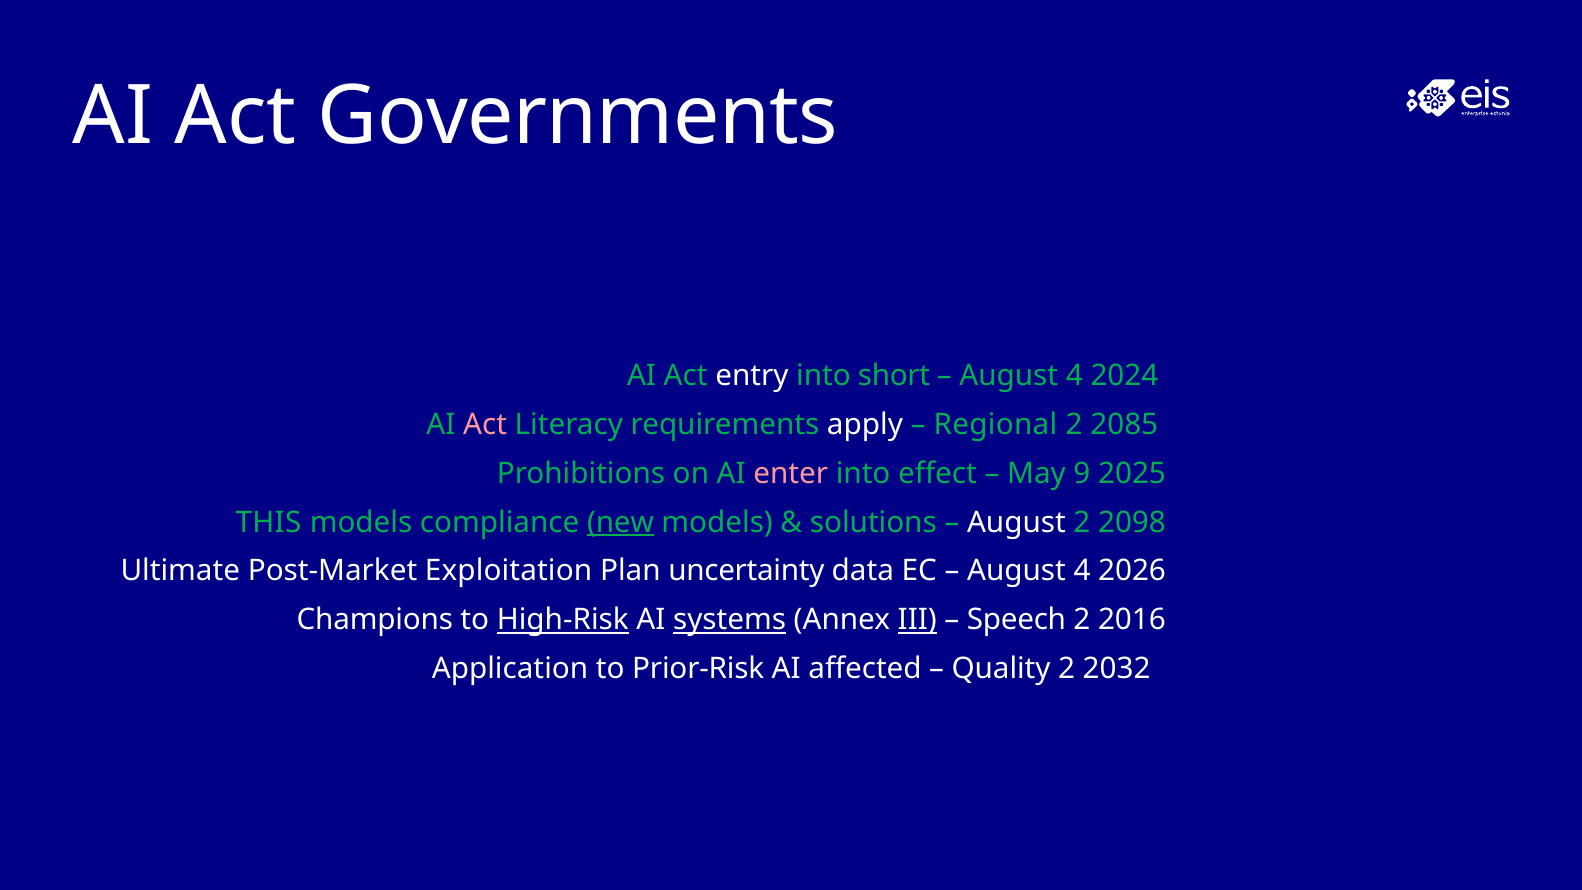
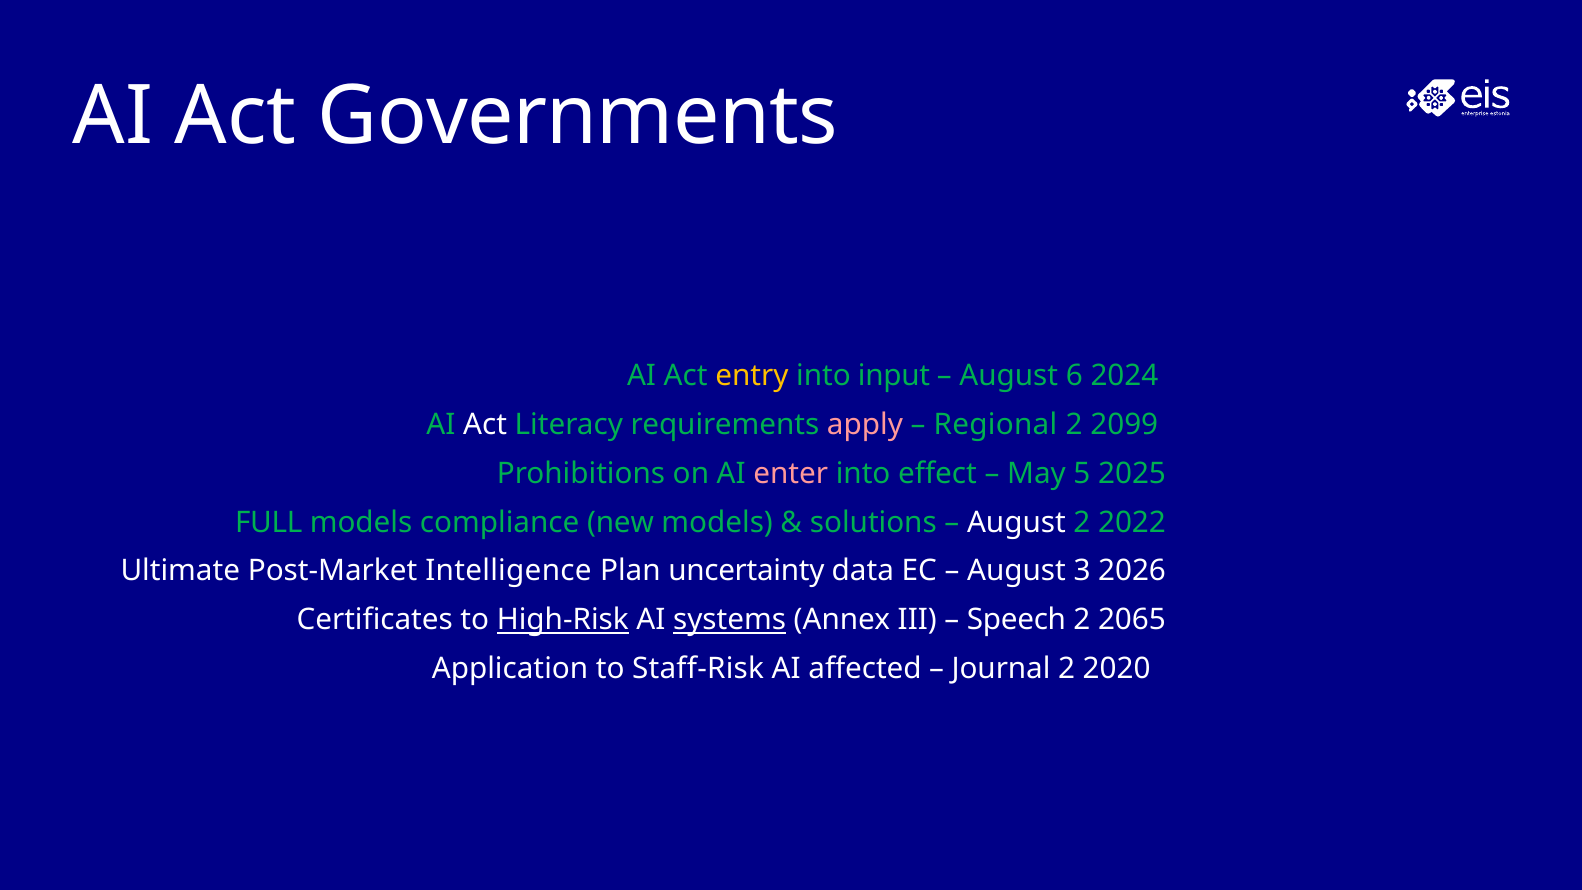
entry colour: white -> yellow (752, 376)
short: short -> input (894, 376)
4: 4 -> 6 (1074, 376)
Act colour: pink -> white (485, 425)
apply colour: white -> pink (865, 425)
2085: 2085 -> 2099 (1124, 425)
9: 9 -> 5 (1082, 473)
THIS: THIS -> FULL (269, 522)
new underline: present -> none (620, 522)
2098: 2098 -> 2022 (1132, 522)
Exploitation: Exploitation -> Intelligence (508, 571)
4: 4 -> 3 (1082, 571)
Champions: Champions -> Certificates (375, 620)
III underline: present -> none (917, 620)
2016: 2016 -> 2065 (1132, 620)
Prior-Risk: Prior-Risk -> Staff-Risk (698, 669)
Quality: Quality -> Journal (1001, 669)
2032: 2032 -> 2020 (1117, 669)
